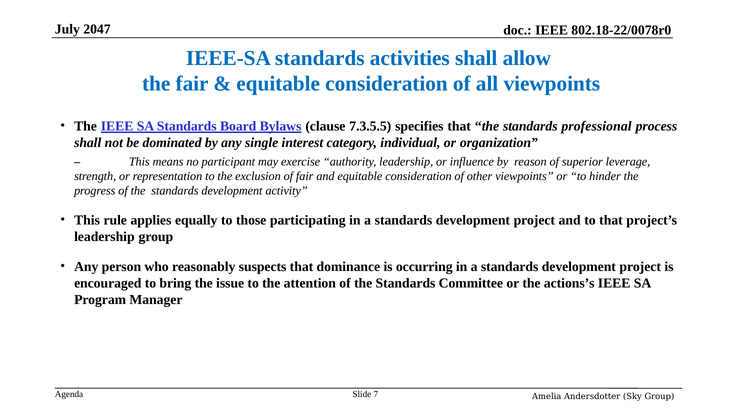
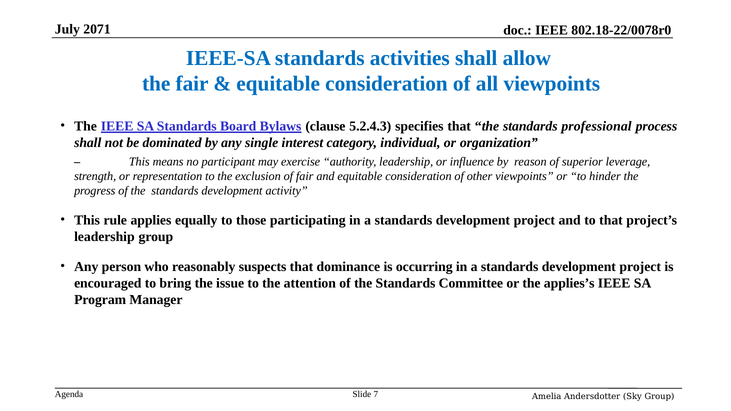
2047: 2047 -> 2071 (97, 29)
7.3.5.5: 7.3.5.5 -> 5.2.4.3 (370, 126)
actions’s: actions’s -> applies’s (569, 283)
